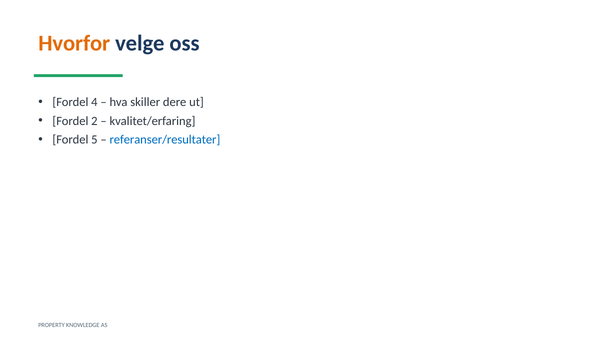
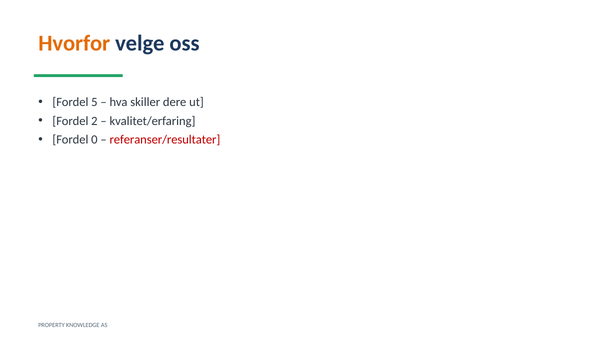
4: 4 -> 5 (94, 102)
5: 5 -> 0 (94, 140)
referanser/resultater colour: blue -> red (165, 140)
